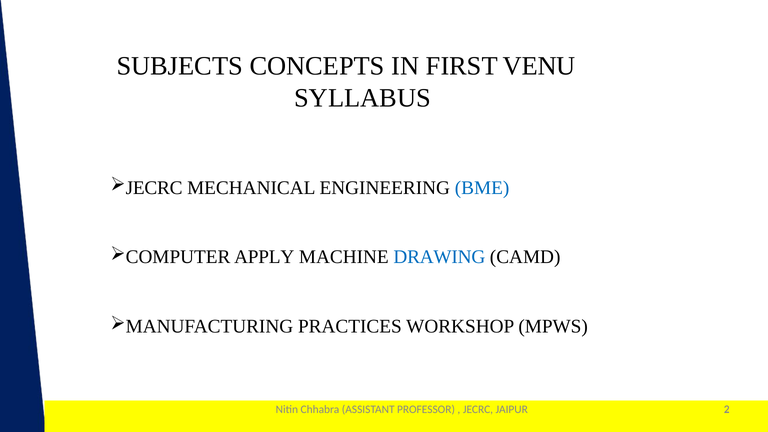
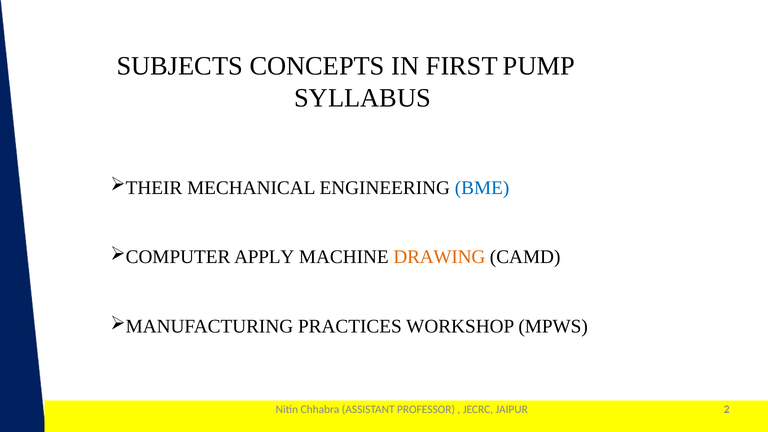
VENU: VENU -> PUMP (539, 66)
JECRC: JECRC -> THEIR (154, 188)
DRAWING colour: blue -> orange (439, 257)
